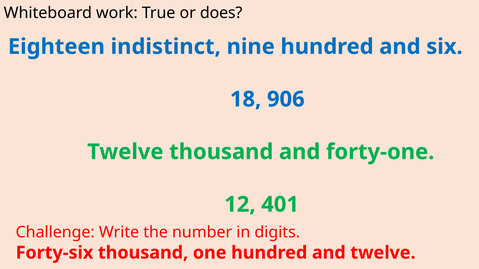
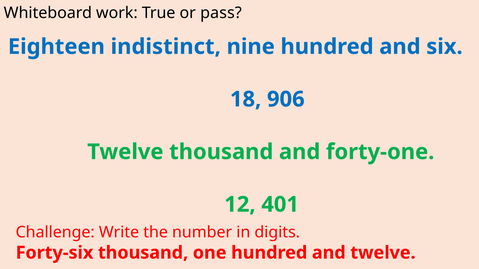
does: does -> pass (221, 13)
